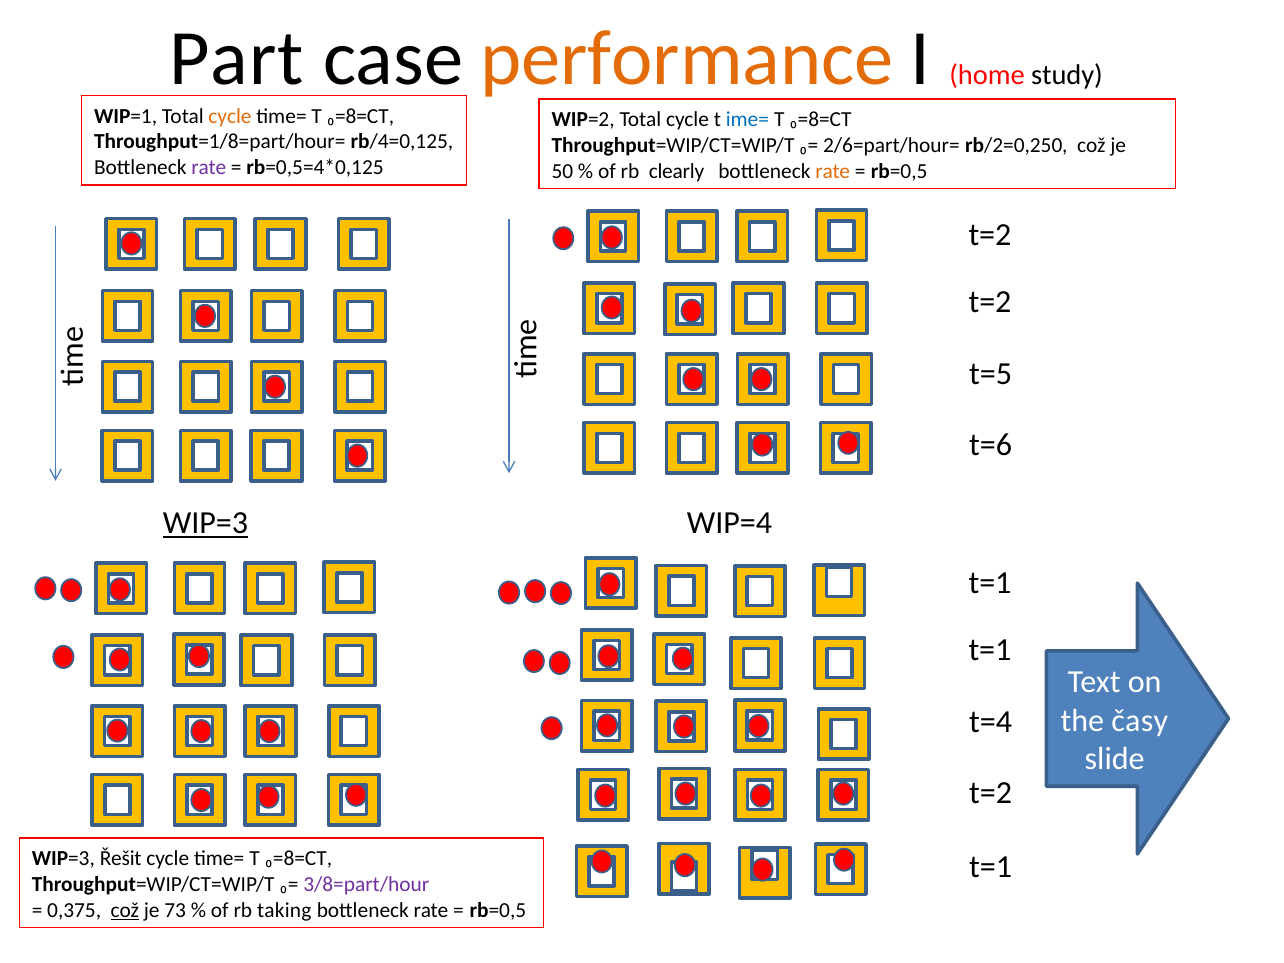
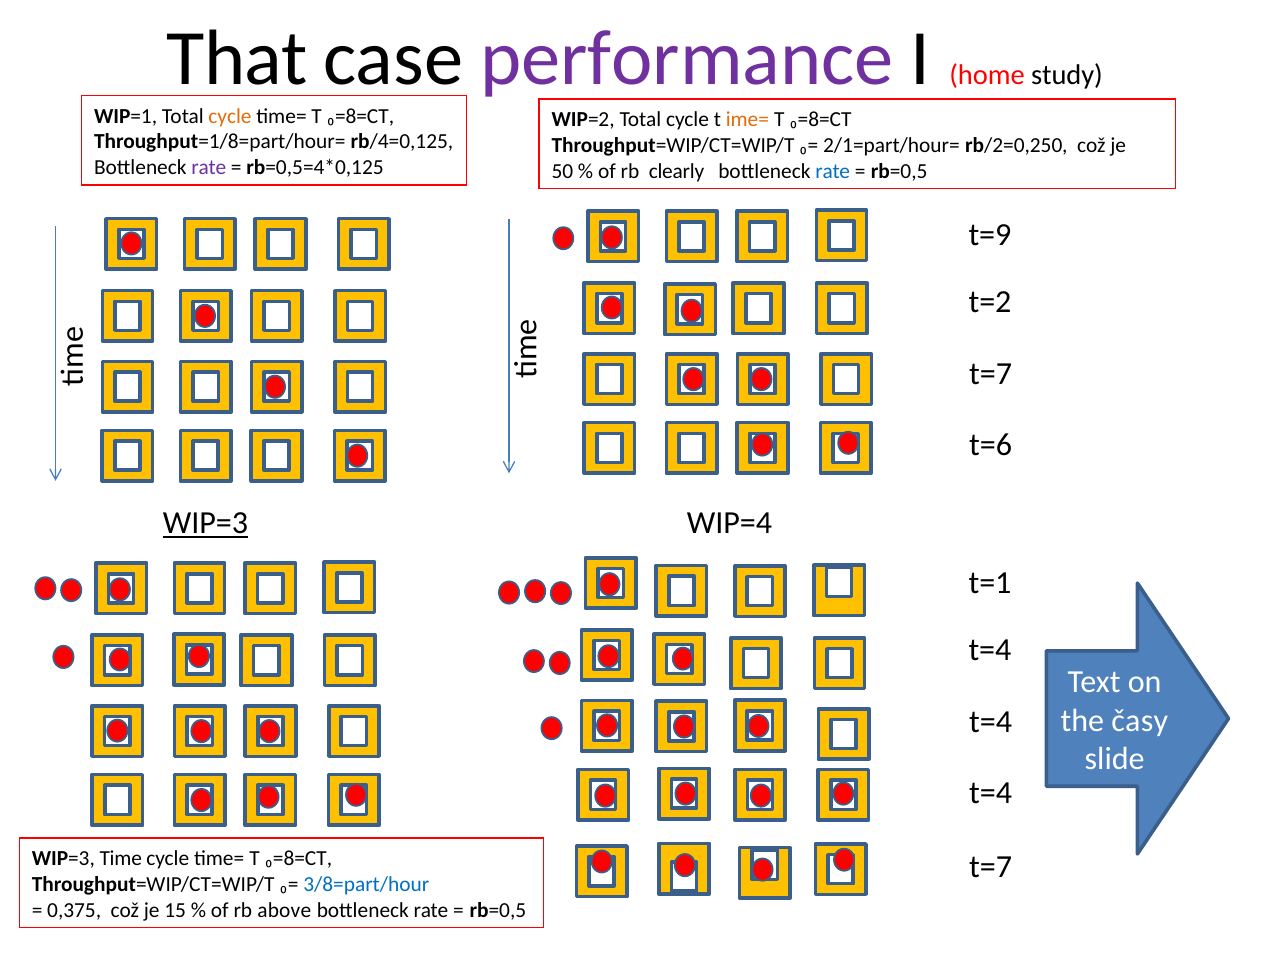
Part: Part -> That (237, 59)
performance colour: orange -> purple (687, 59)
ime= colour: blue -> orange (747, 120)
2/6=part/hour=: 2/6=part/hour= -> 2/1=part/hour= (891, 145)
rate colour: orange -> blue (833, 171)
t=2: t=2 -> t=9 (990, 234)
t=5: t=5 -> t=7 (991, 374)
t=1: t=1 -> t=4 (990, 650)
t=2: t=2 -> t=4 (991, 793)
Řešit: Řešit -> Time (121, 859)
t=1: t=1 -> t=7 (991, 867)
3/8=part/hour colour: purple -> blue (366, 884)
což underline: present -> none (125, 910)
73: 73 -> 15 (175, 910)
taking: taking -> above (284, 910)
